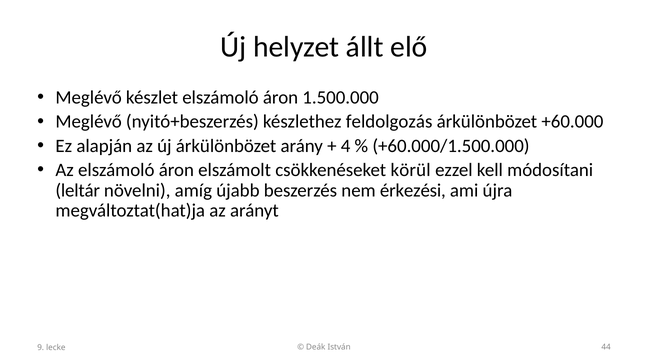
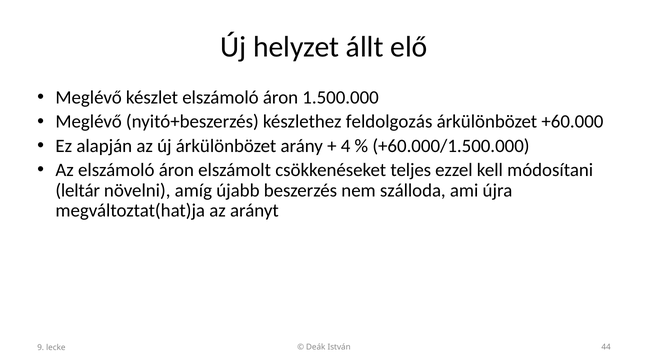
körül: körül -> teljes (411, 170)
érkezési: érkezési -> szálloda (413, 191)
